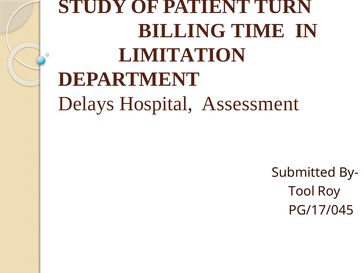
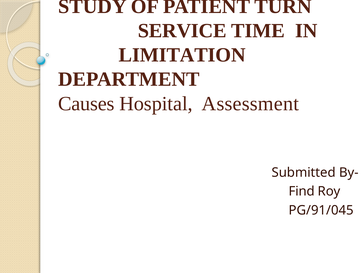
BILLING: BILLING -> SERVICE (182, 31)
Delays: Delays -> Causes (86, 104)
Tool: Tool -> Find (302, 191)
PG/17/045: PG/17/045 -> PG/91/045 (321, 210)
